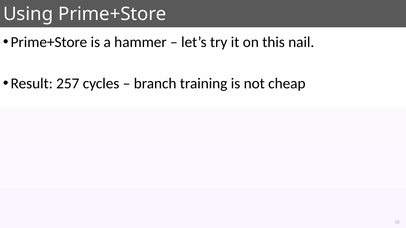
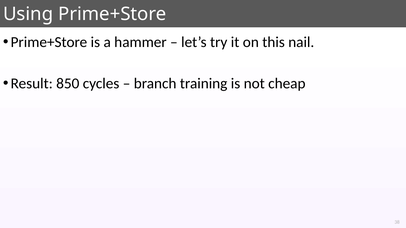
257: 257 -> 850 (68, 83)
